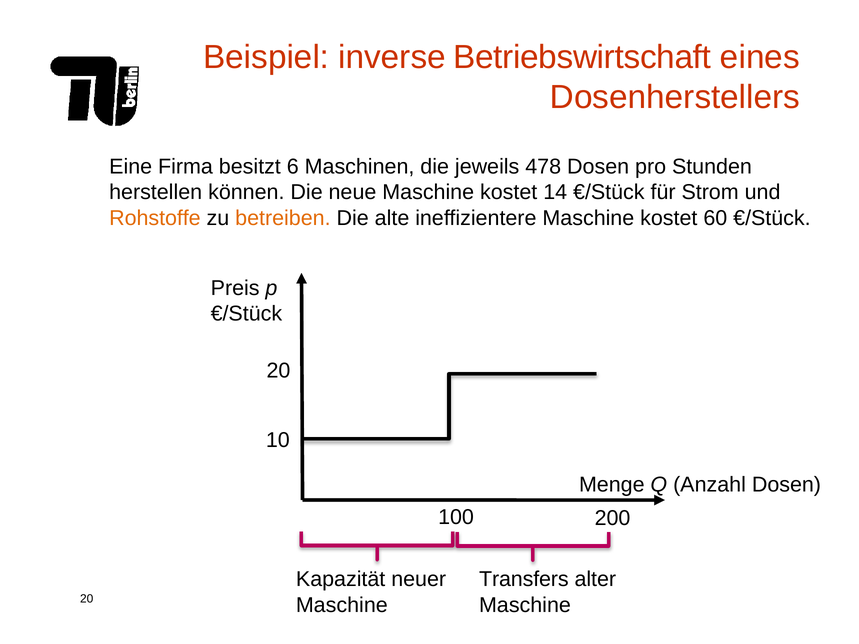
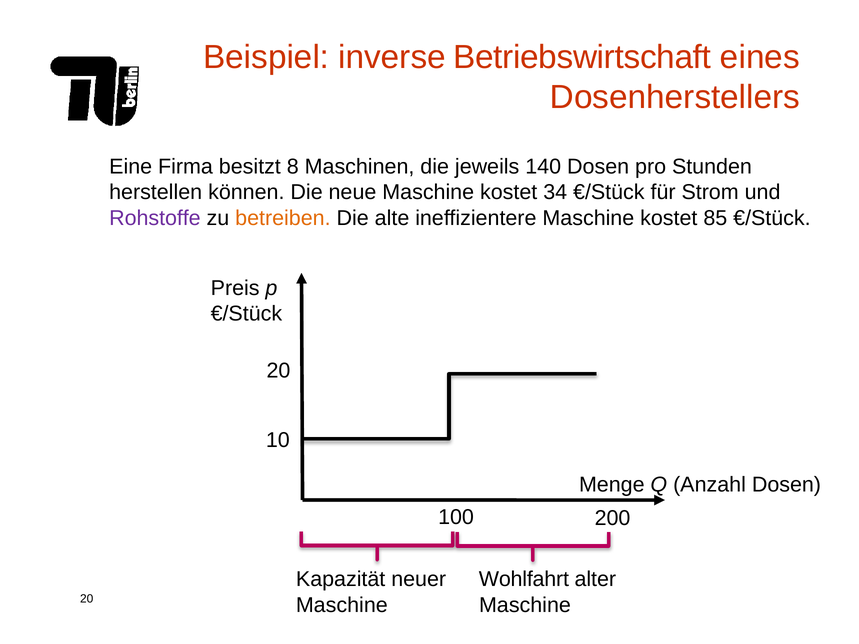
6: 6 -> 8 (293, 167)
478: 478 -> 140 (543, 167)
14: 14 -> 34 (555, 192)
Rohstoffe colour: orange -> purple (155, 218)
60: 60 -> 85 (715, 218)
Transfers: Transfers -> Wohlfahrt (524, 580)
